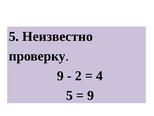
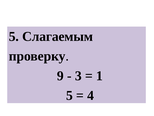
Неизвестно: Неизвестно -> Слагаемым (58, 36)
2: 2 -> 3 (78, 75)
4: 4 -> 1 (99, 75)
9: 9 -> 4 (91, 95)
